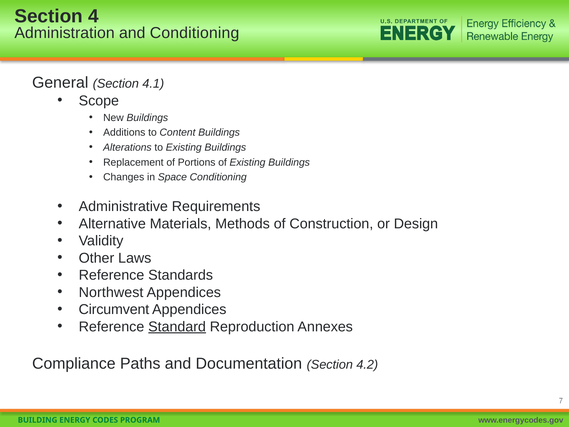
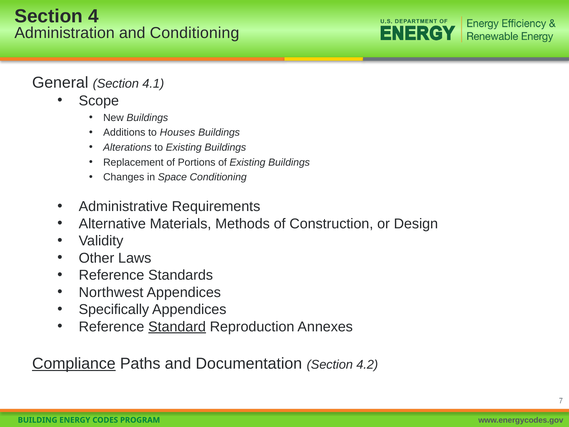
Content: Content -> Houses (177, 132)
Circumvent: Circumvent -> Specifically (114, 309)
Compliance underline: none -> present (74, 364)
